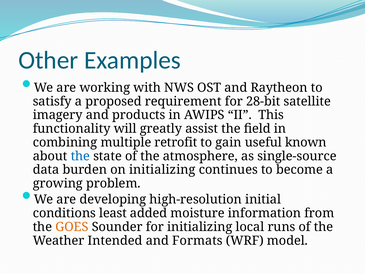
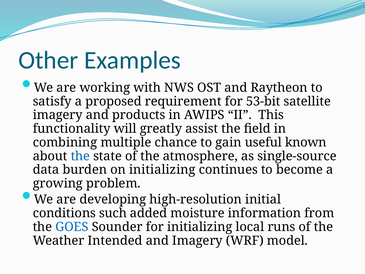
28-bit: 28-bit -> 53-bit (263, 101)
retrofit: retrofit -> chance (176, 142)
least: least -> such (113, 213)
GOES colour: orange -> blue (72, 227)
and Formats: Formats -> Imagery (197, 240)
